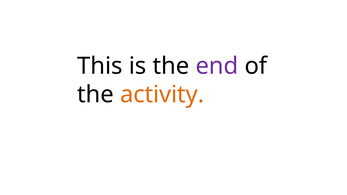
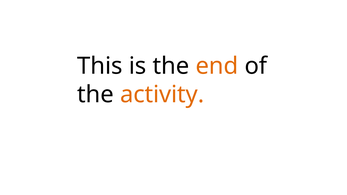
end colour: purple -> orange (217, 66)
